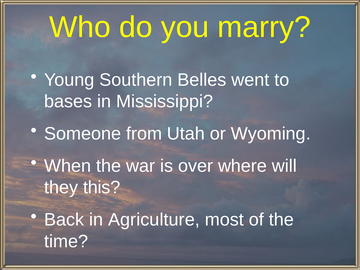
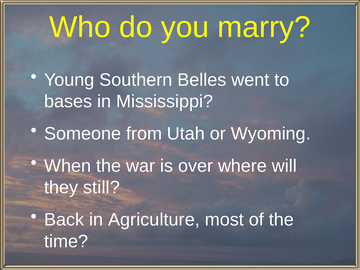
this: this -> still (101, 187)
